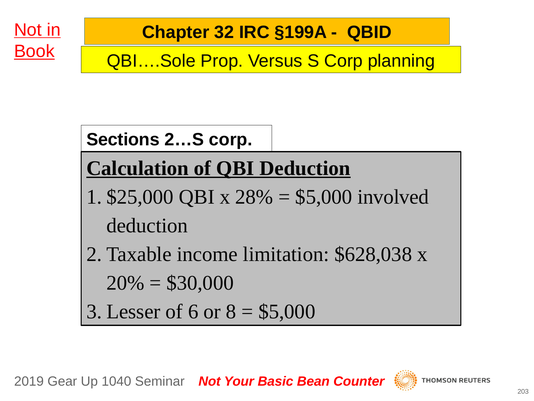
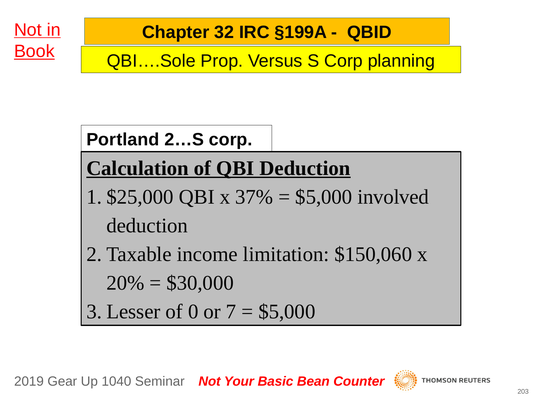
Sections: Sections -> Portland (123, 140)
28%: 28% -> 37% (254, 197)
$628,038: $628,038 -> $150,060 (373, 254)
6: 6 -> 0 (193, 311)
8: 8 -> 7 (231, 311)
